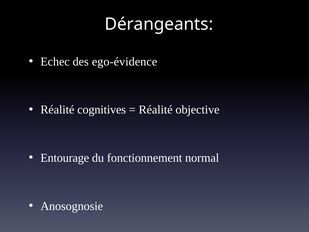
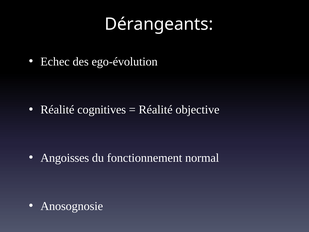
ego-évidence: ego-évidence -> ego-évolution (125, 62)
Entourage: Entourage -> Angoisses (65, 158)
